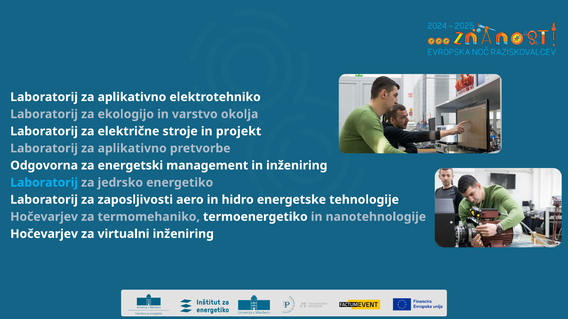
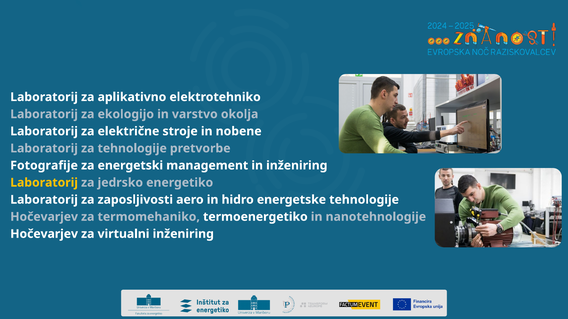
projekt: projekt -> nobene (239, 131)
aplikativno: aplikativno -> tehnologije (132, 149)
Odgovorna: Odgovorna -> Fotografije (44, 166)
Laboratorij colour: light blue -> yellow (44, 183)
